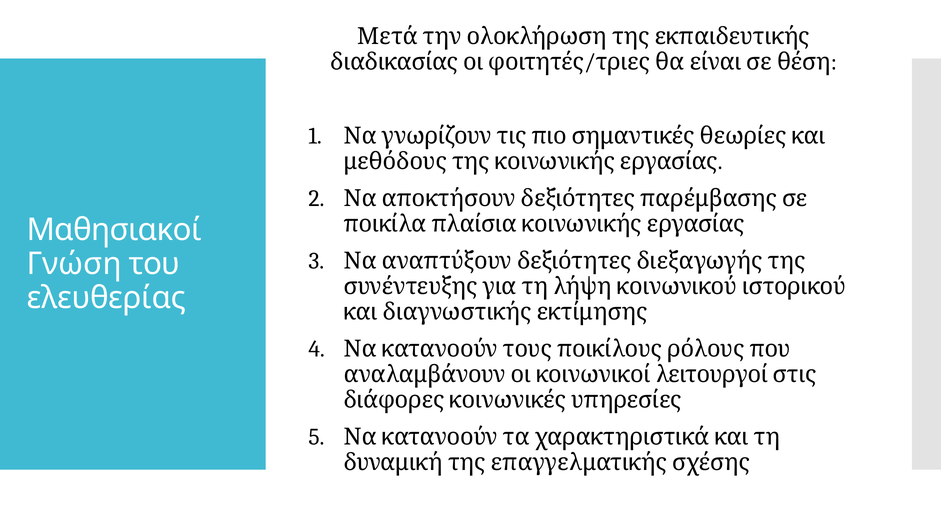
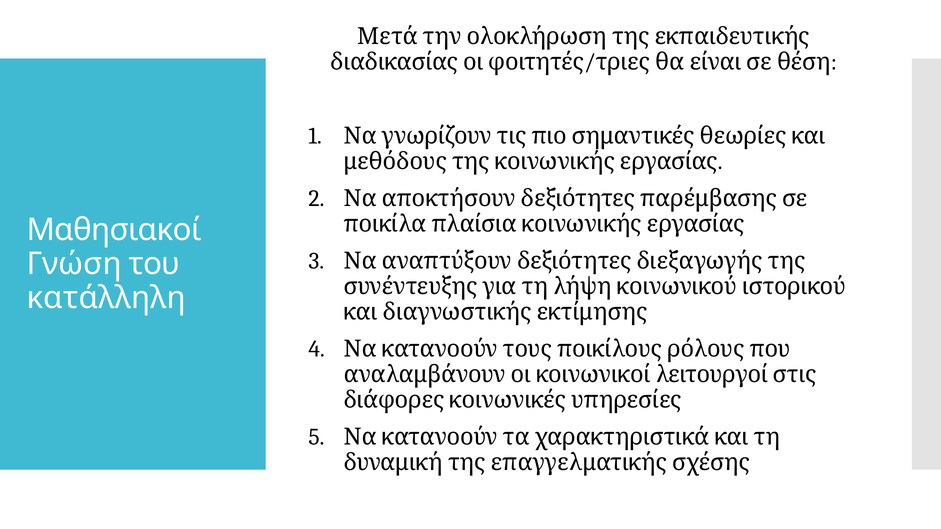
ελευθερίας: ελευθερίας -> κατάλληλη (106, 298)
